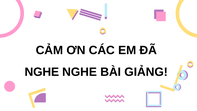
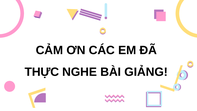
NGHE: NGHE -> THỰC (42, 72)
